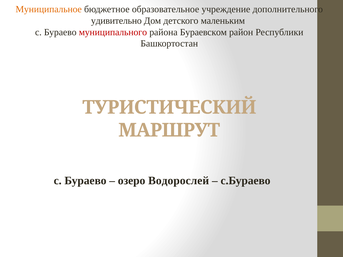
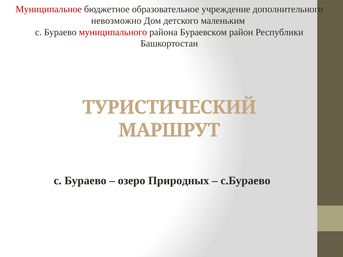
Муниципальное colour: orange -> red (49, 9)
удивительно: удивительно -> невозможно (116, 21)
Водорослей: Водорослей -> Природных (179, 181)
